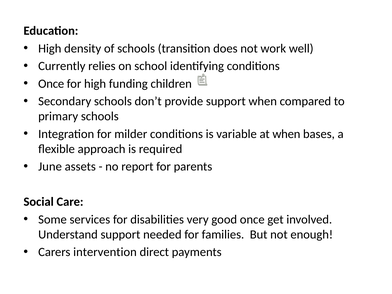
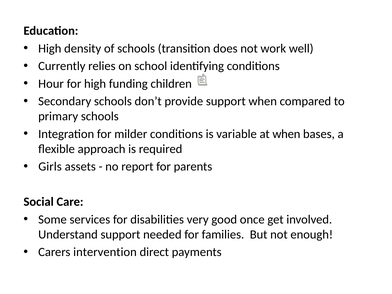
Once: Once -> Hour (51, 84)
June: June -> Girls (50, 167)
